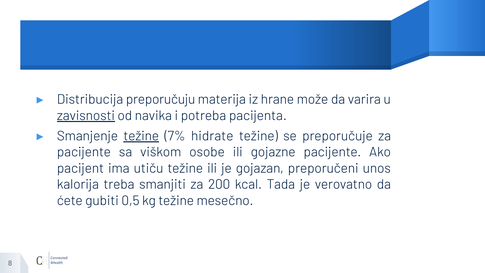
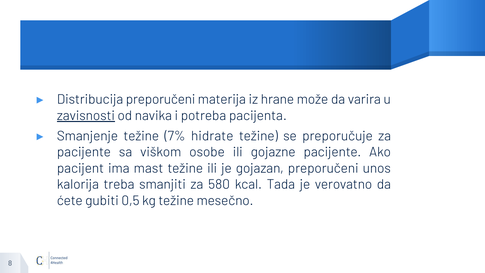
Distribucija preporučuju: preporučuju -> preporučeni (161, 99)
težine underline: present -> none (141, 136)
utiču: utiču -> mast (148, 168)
200: 200 -> 580 (219, 184)
